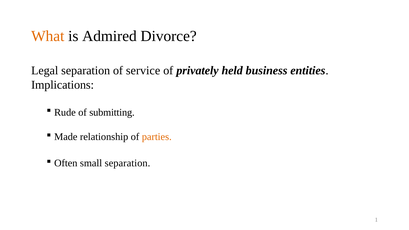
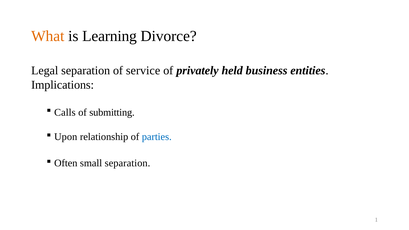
Admired: Admired -> Learning (110, 36)
Rude: Rude -> Calls (65, 112)
Made: Made -> Upon (66, 137)
parties colour: orange -> blue (157, 137)
